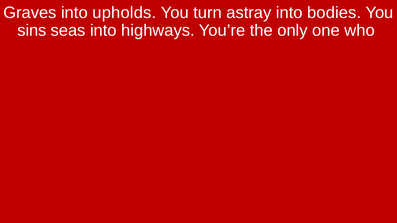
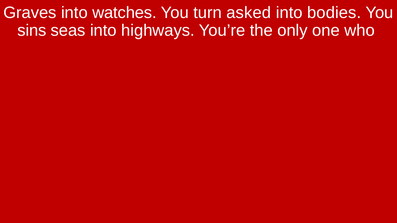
upholds: upholds -> watches (124, 13)
astray: astray -> asked (249, 13)
